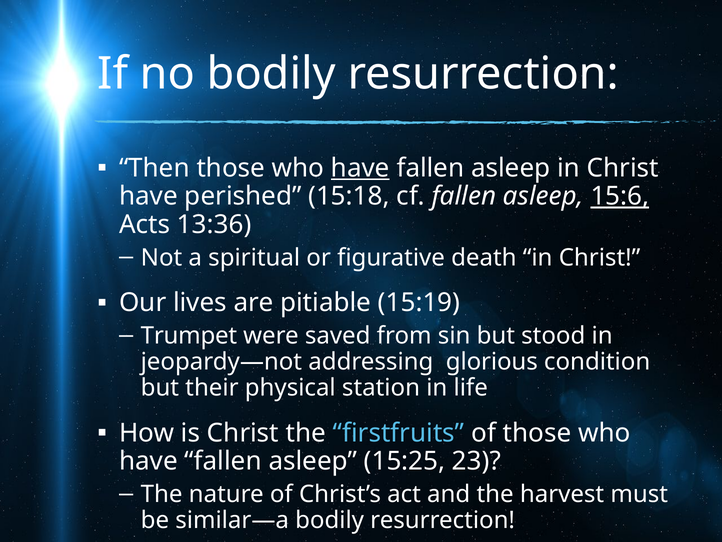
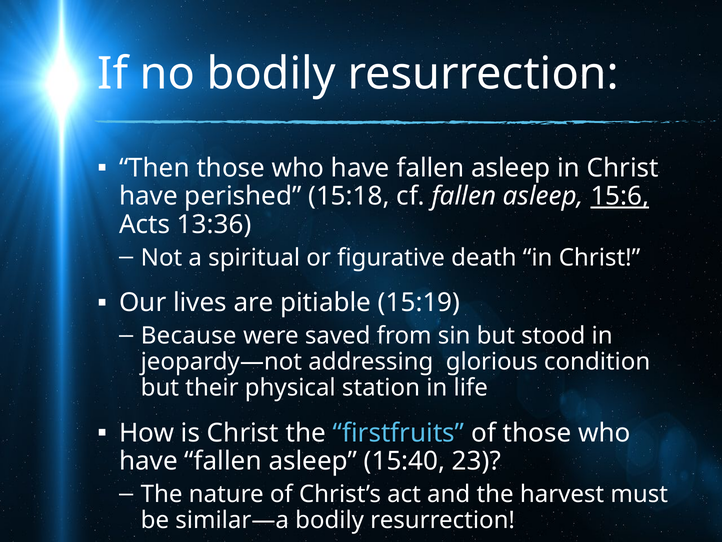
have underline: present -> none (360, 168)
Trumpet: Trumpet -> Because (189, 336)
15:25: 15:25 -> 15:40 (404, 461)
